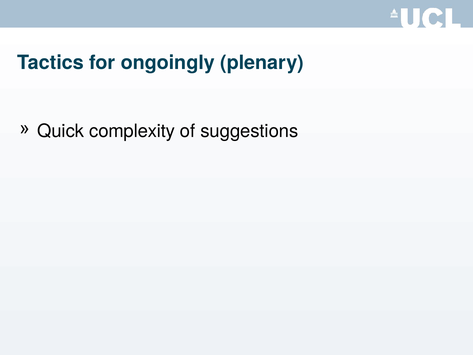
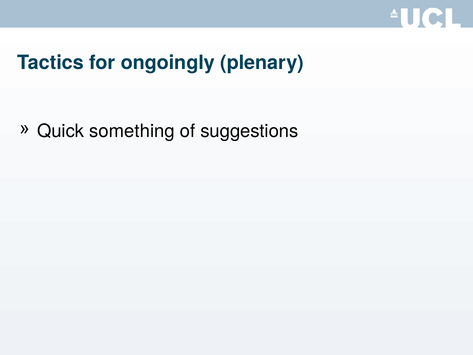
complexity: complexity -> something (132, 131)
